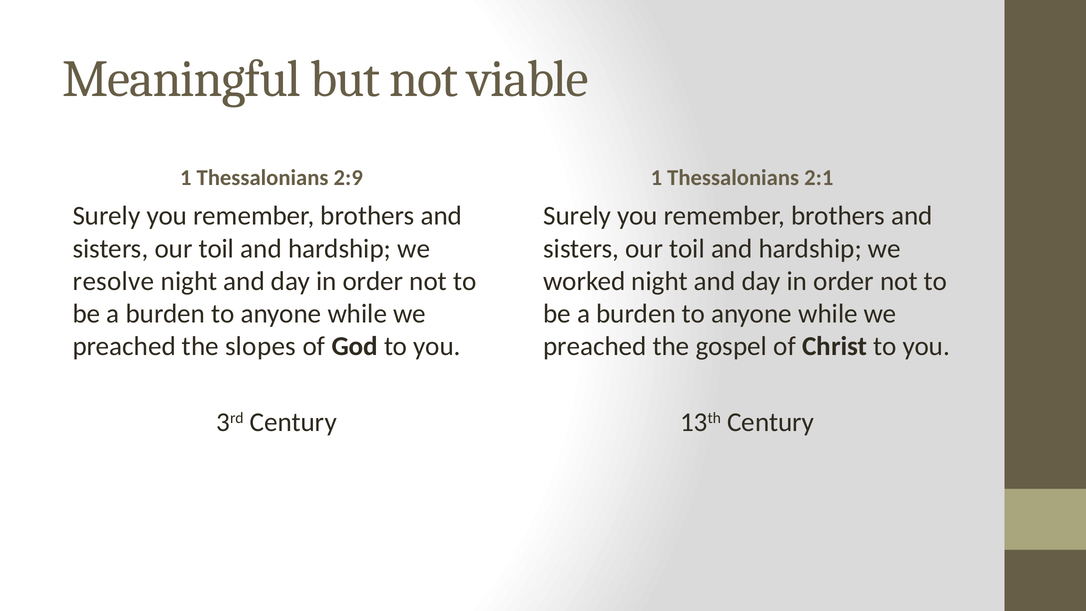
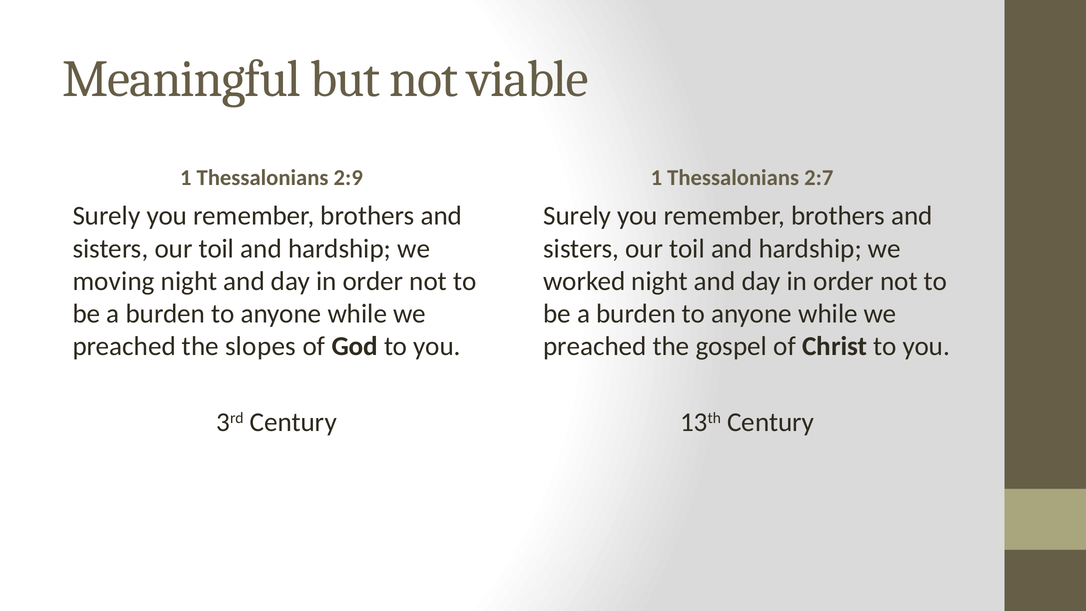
2:1: 2:1 -> 2:7 (819, 178)
resolve: resolve -> moving (114, 281)
